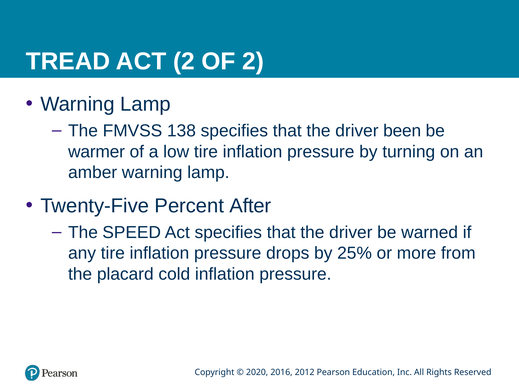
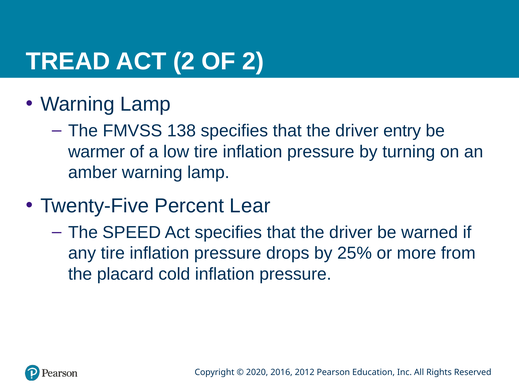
been: been -> entry (402, 131)
After: After -> Lear (250, 206)
